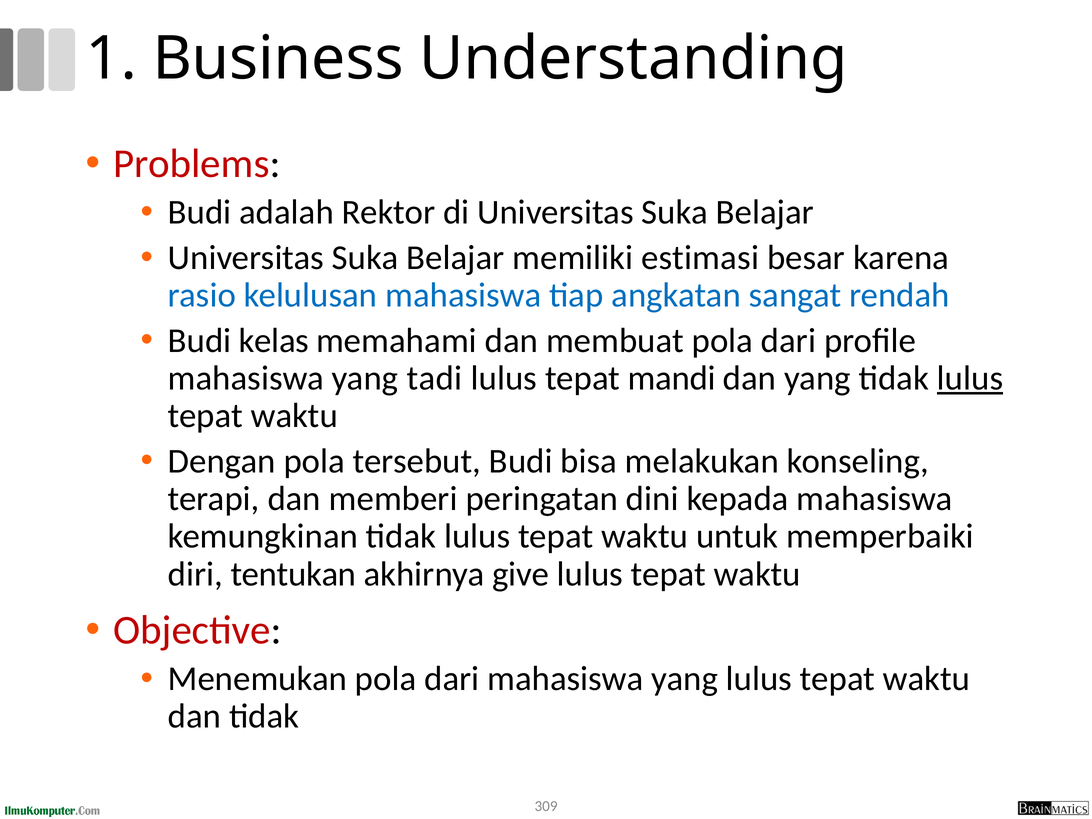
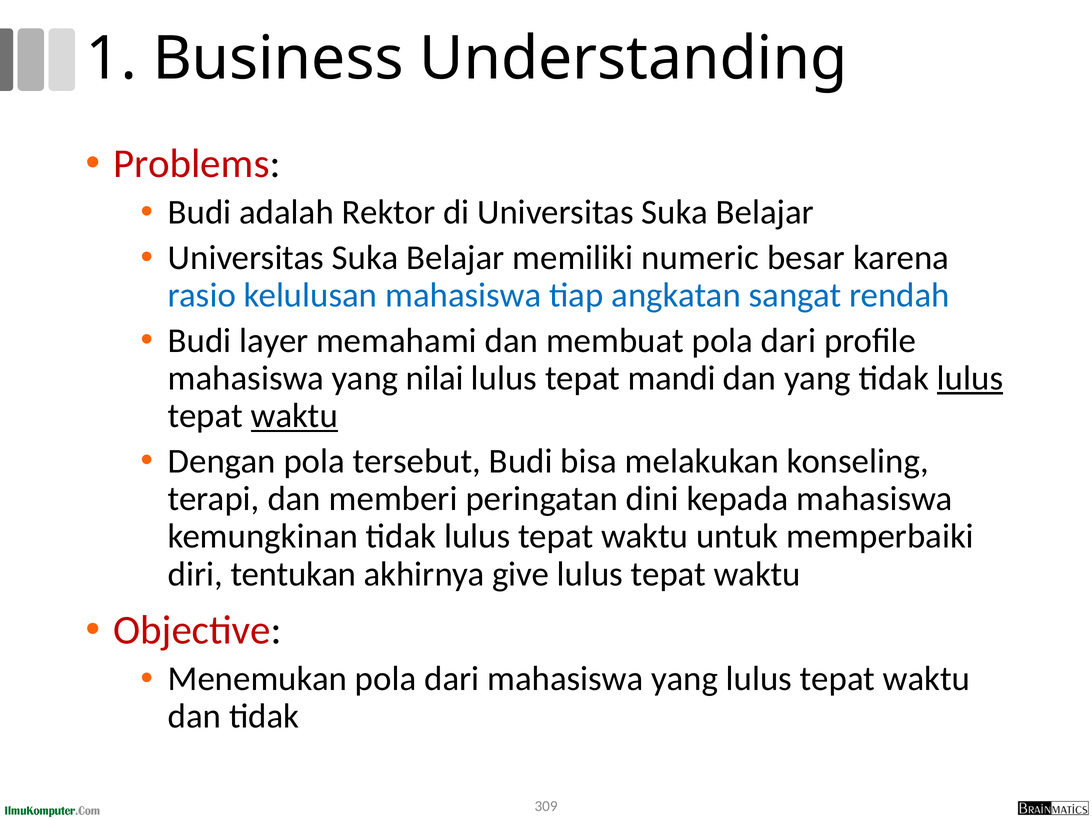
estimasi: estimasi -> numeric (700, 258)
kelas: kelas -> layer (274, 341)
tadi: tadi -> nilai (435, 378)
waktu underline: none -> present (294, 416)
